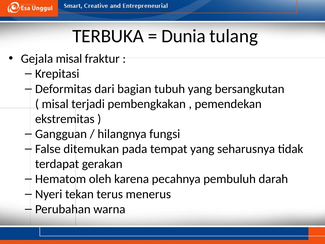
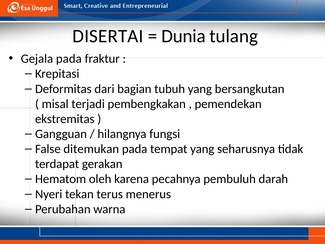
TERBUKA: TERBUKA -> DISERTAI (108, 36)
Gejala misal: misal -> pada (69, 59)
